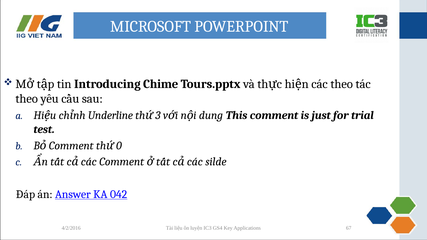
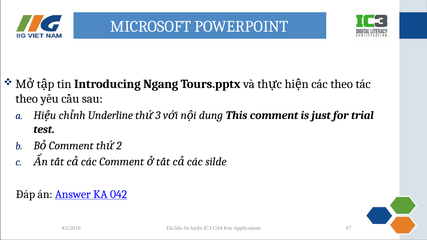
Chime: Chime -> Ngang (161, 84)
0: 0 -> 2 (119, 146)
